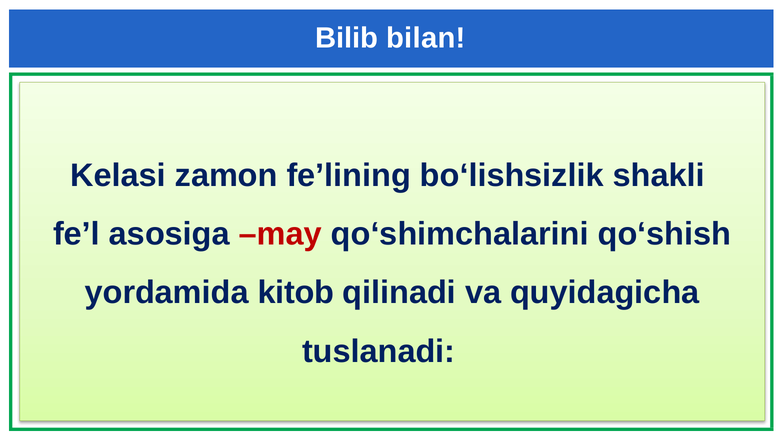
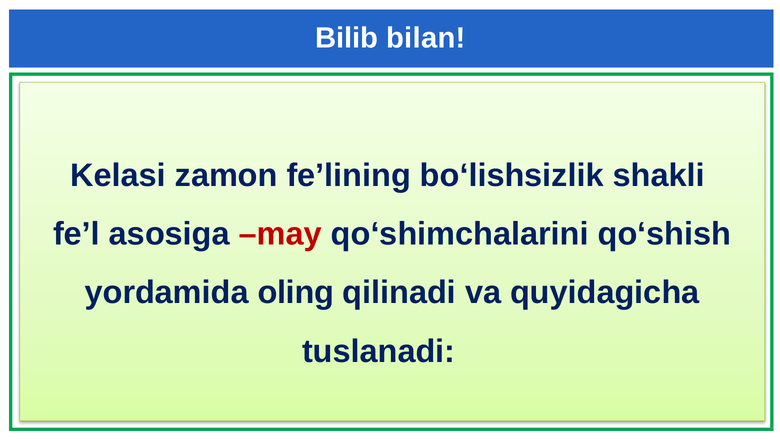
kitob: kitob -> oling (296, 293)
